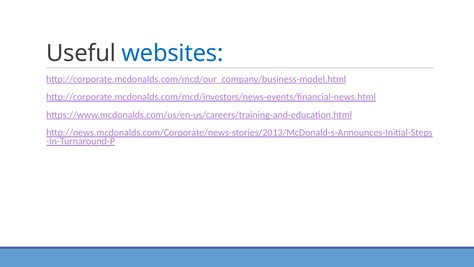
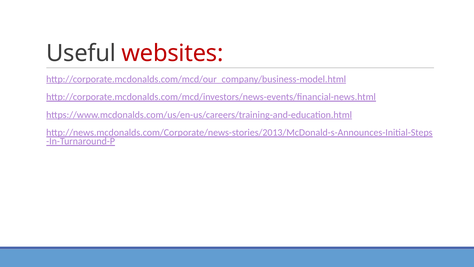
websites colour: blue -> red (172, 53)
